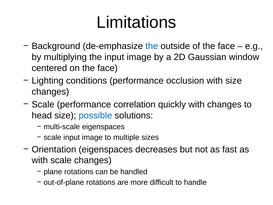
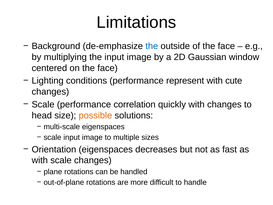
occlusion: occlusion -> represent (185, 81)
with size: size -> cute (234, 81)
possible colour: blue -> orange (95, 115)
